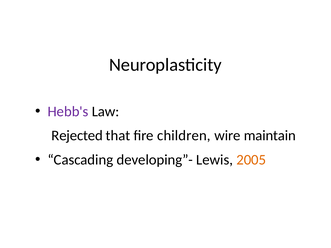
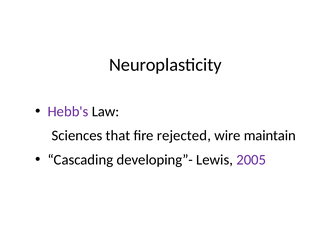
Rejected: Rejected -> Sciences (77, 136)
children: children -> rejected (184, 136)
2005 colour: orange -> purple (251, 160)
